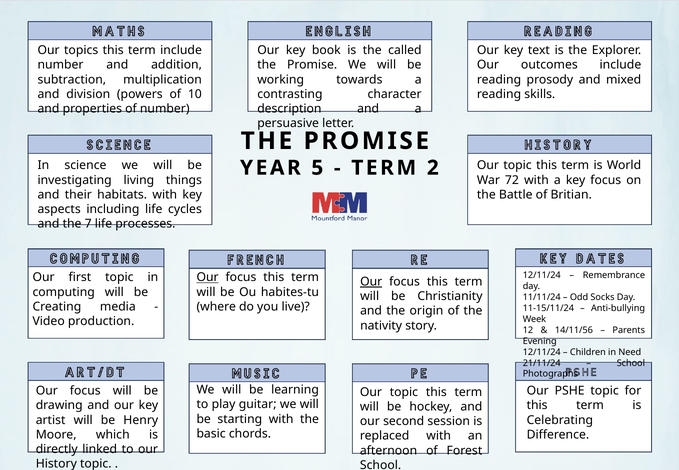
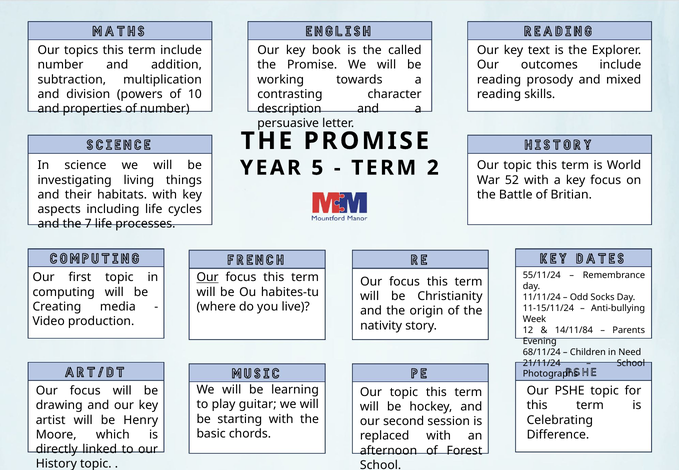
72: 72 -> 52 (512, 180)
12/11/24: 12/11/24 -> 55/11/24 (542, 275)
Our underline: present -> none (371, 282)
14/11/56: 14/11/56 -> 14/11/84 (574, 330)
12/11/24: 12/11/24 -> 68/11/24 (542, 352)
